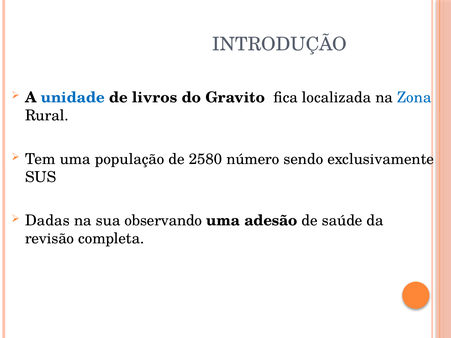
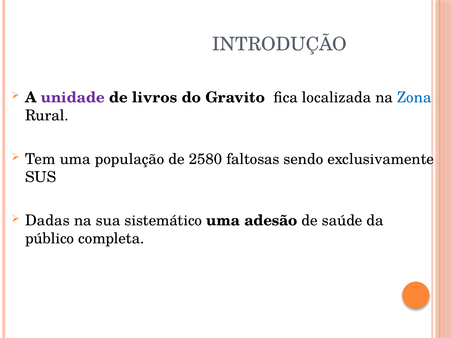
unidade colour: blue -> purple (73, 98)
número: número -> faltosas (253, 159)
observando: observando -> sistemático (163, 221)
revisão: revisão -> público (50, 239)
